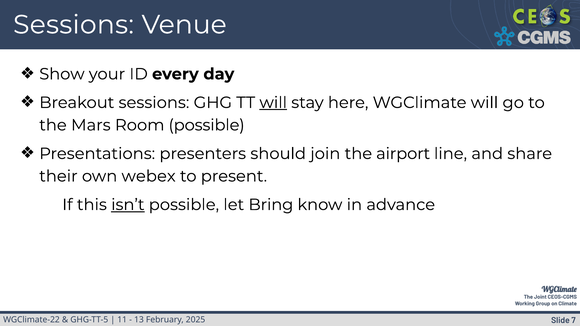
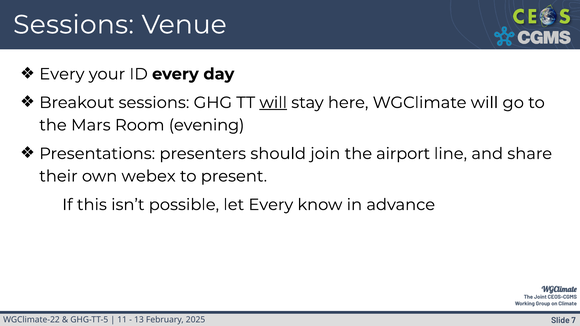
Show: Show -> Every (62, 74)
Room possible: possible -> evening (207, 125)
isn’t underline: present -> none (128, 205)
let Bring: Bring -> Every (271, 205)
